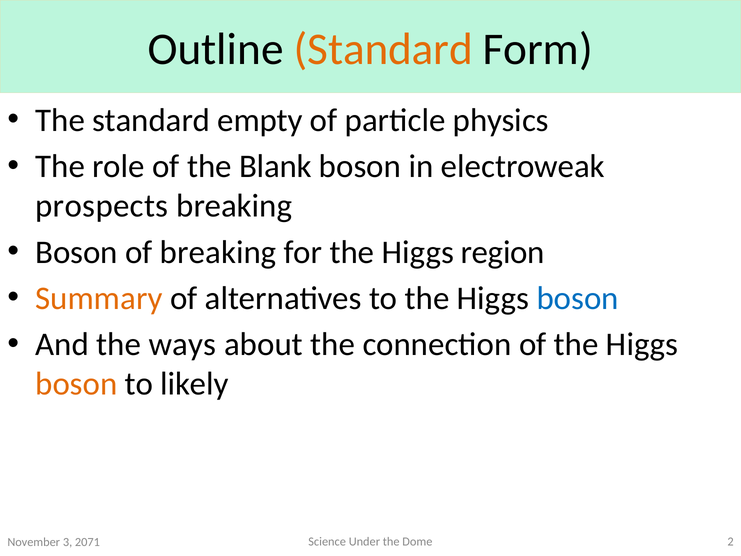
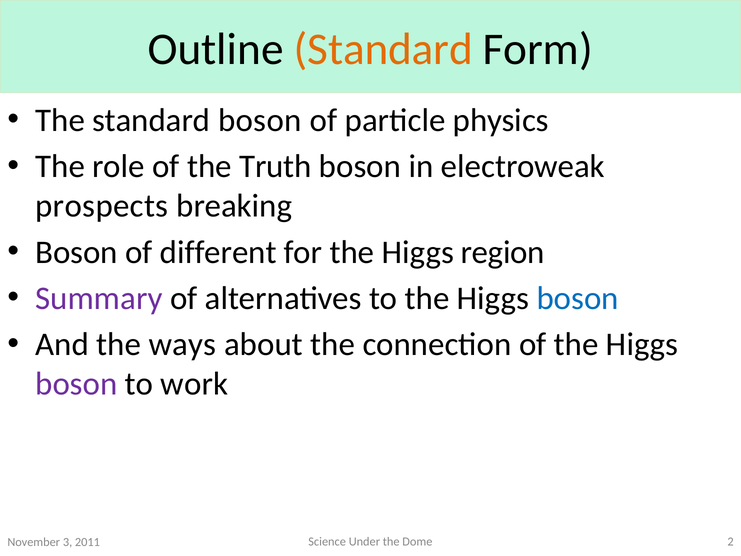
standard empty: empty -> boson (260, 120)
Blank: Blank -> Truth (275, 166)
of breaking: breaking -> different (218, 252)
Summary colour: orange -> purple (99, 298)
boson colour: orange -> purple (76, 384)
likely: likely -> work (194, 384)
2071: 2071 -> 2011 (87, 542)
